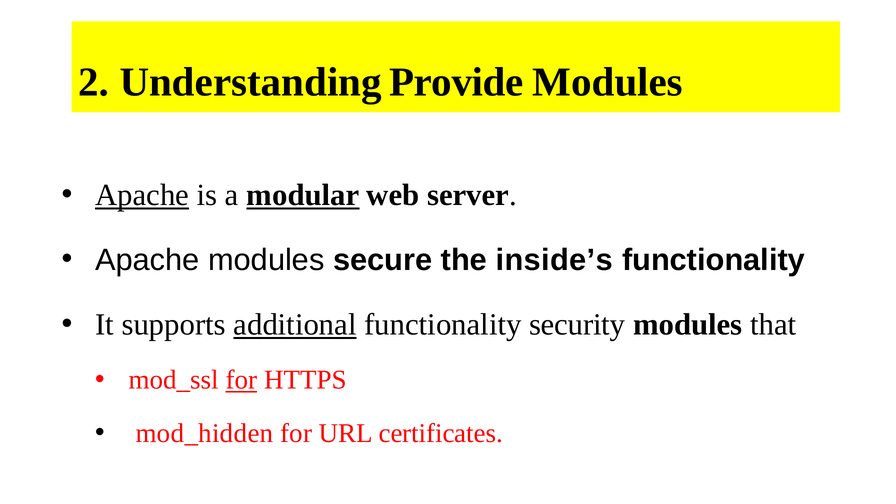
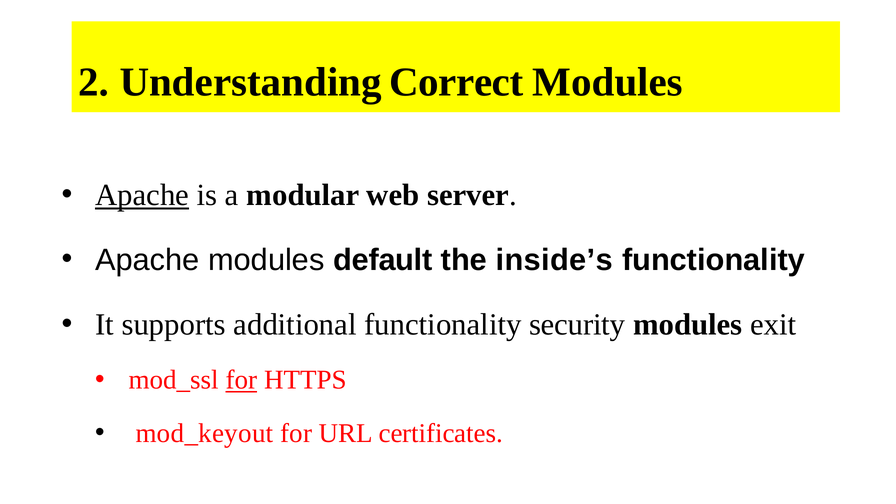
Provide: Provide -> Correct (456, 82)
modular underline: present -> none (303, 195)
secure: secure -> default (383, 260)
additional underline: present -> none (295, 325)
that: that -> exit (773, 325)
mod_hidden: mod_hidden -> mod_keyout (204, 433)
